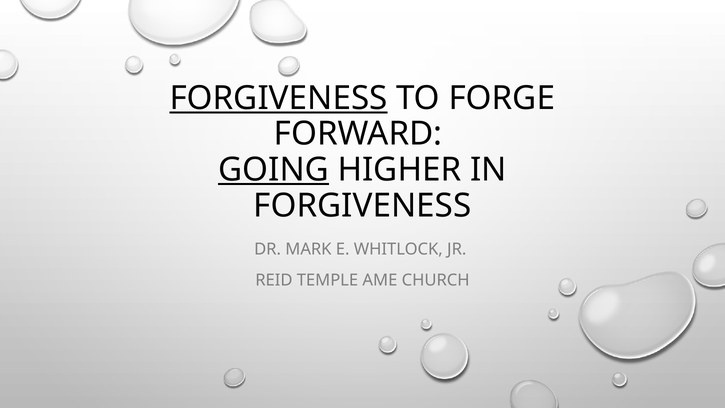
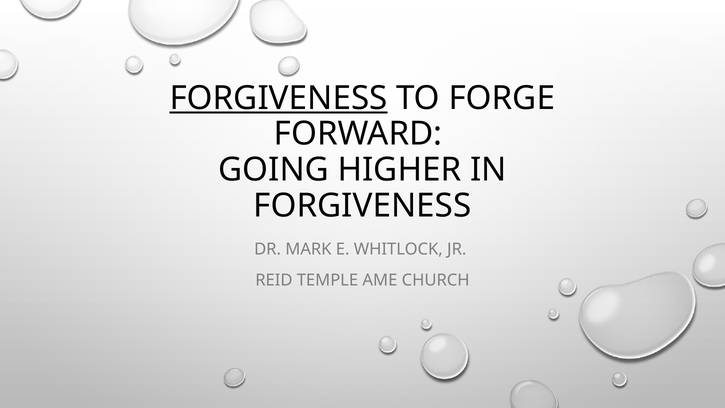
GOING underline: present -> none (274, 170)
